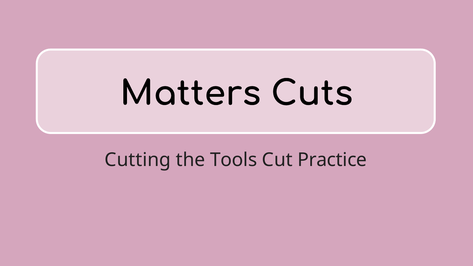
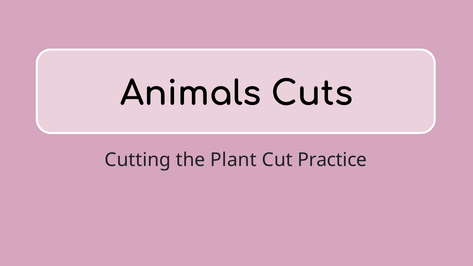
Matters: Matters -> Animals (190, 94)
Tools: Tools -> Plant (233, 160)
